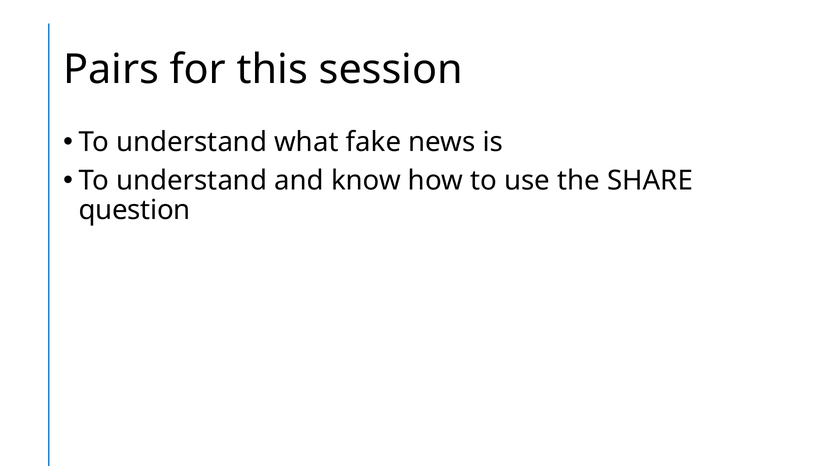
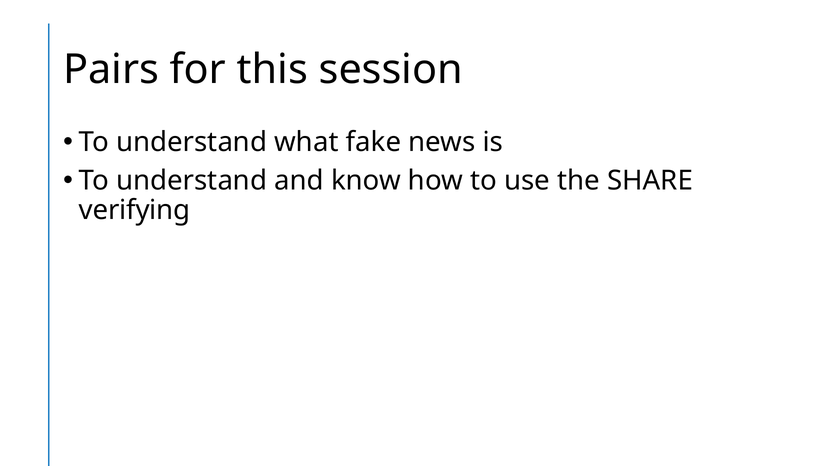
question: question -> verifying (135, 210)
